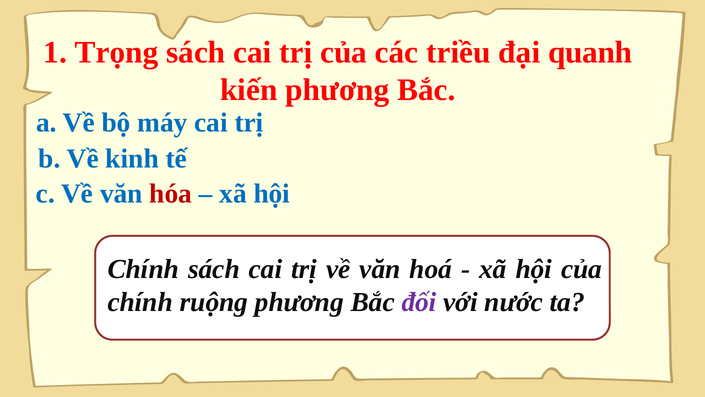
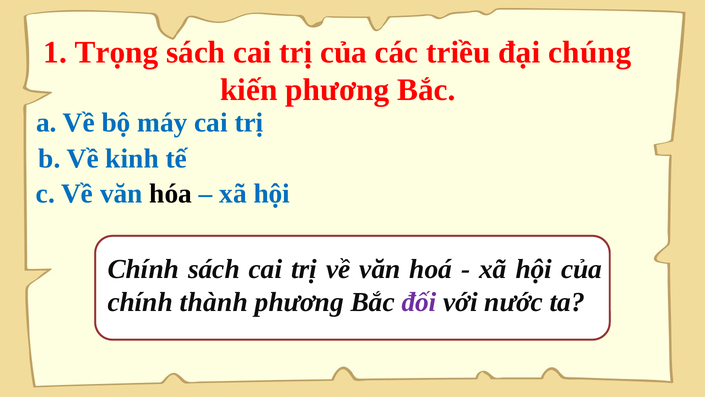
quanh: quanh -> chúng (590, 52)
hóa colour: red -> black (171, 194)
ruộng: ruộng -> thành (214, 302)
